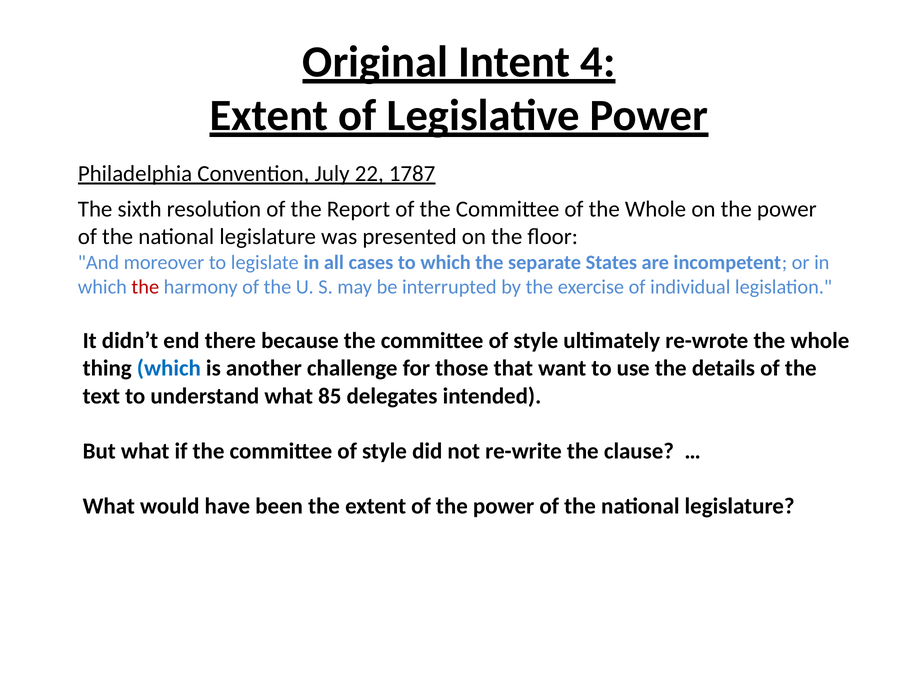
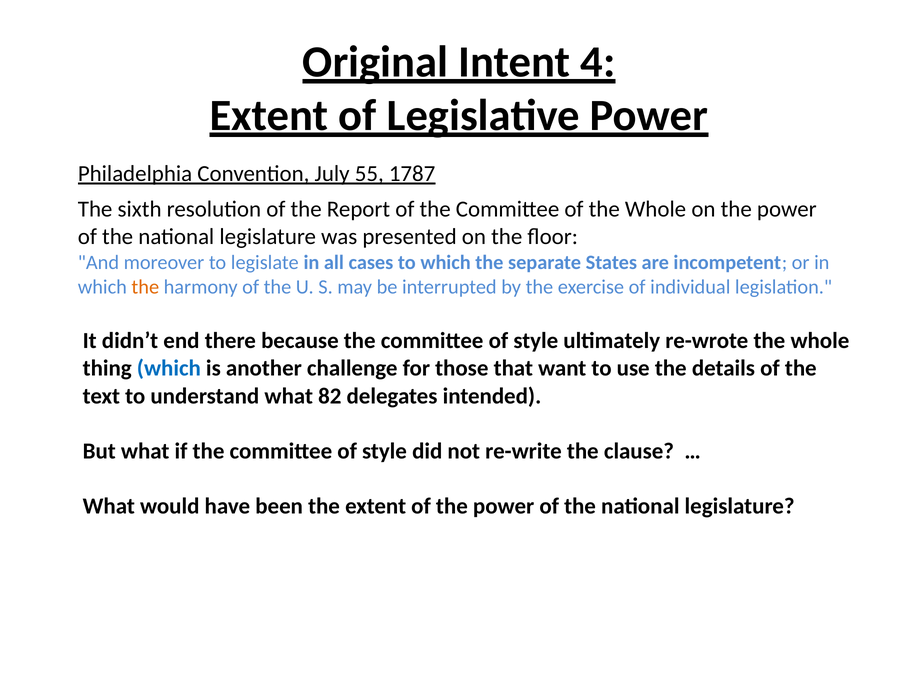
22: 22 -> 55 (369, 174)
the colour: red -> orange (145, 287)
85: 85 -> 82 (330, 396)
